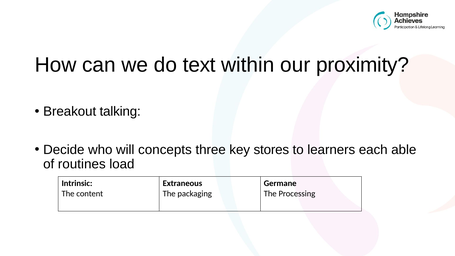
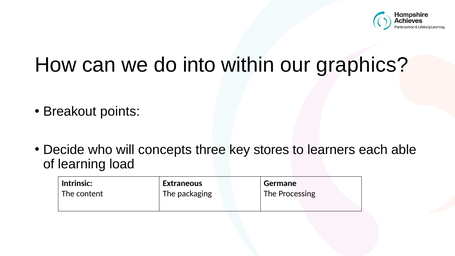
text: text -> into (199, 65)
proximity: proximity -> graphics (362, 65)
talking: talking -> points (120, 111)
routines: routines -> learning (82, 164)
